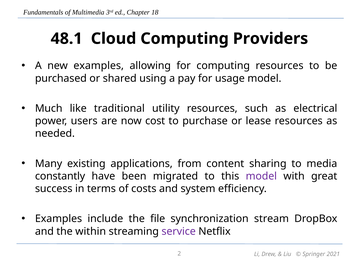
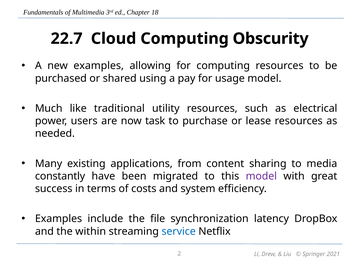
48.1: 48.1 -> 22.7 (67, 39)
Providers: Providers -> Obscurity (271, 39)
cost: cost -> task (155, 121)
stream: stream -> latency (271, 219)
service colour: purple -> blue (179, 232)
